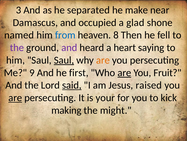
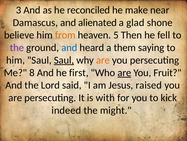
separated: separated -> reconciled (89, 10)
occupied: occupied -> alienated (98, 22)
named: named -> believe (19, 35)
from colour: blue -> orange (65, 35)
8: 8 -> 5 (116, 35)
and colour: purple -> blue (69, 47)
heart: heart -> them (125, 47)
9: 9 -> 8 (32, 72)
said underline: present -> none (72, 85)
are underline: present -> none (15, 97)
your: your -> with (105, 97)
making: making -> indeed (66, 110)
